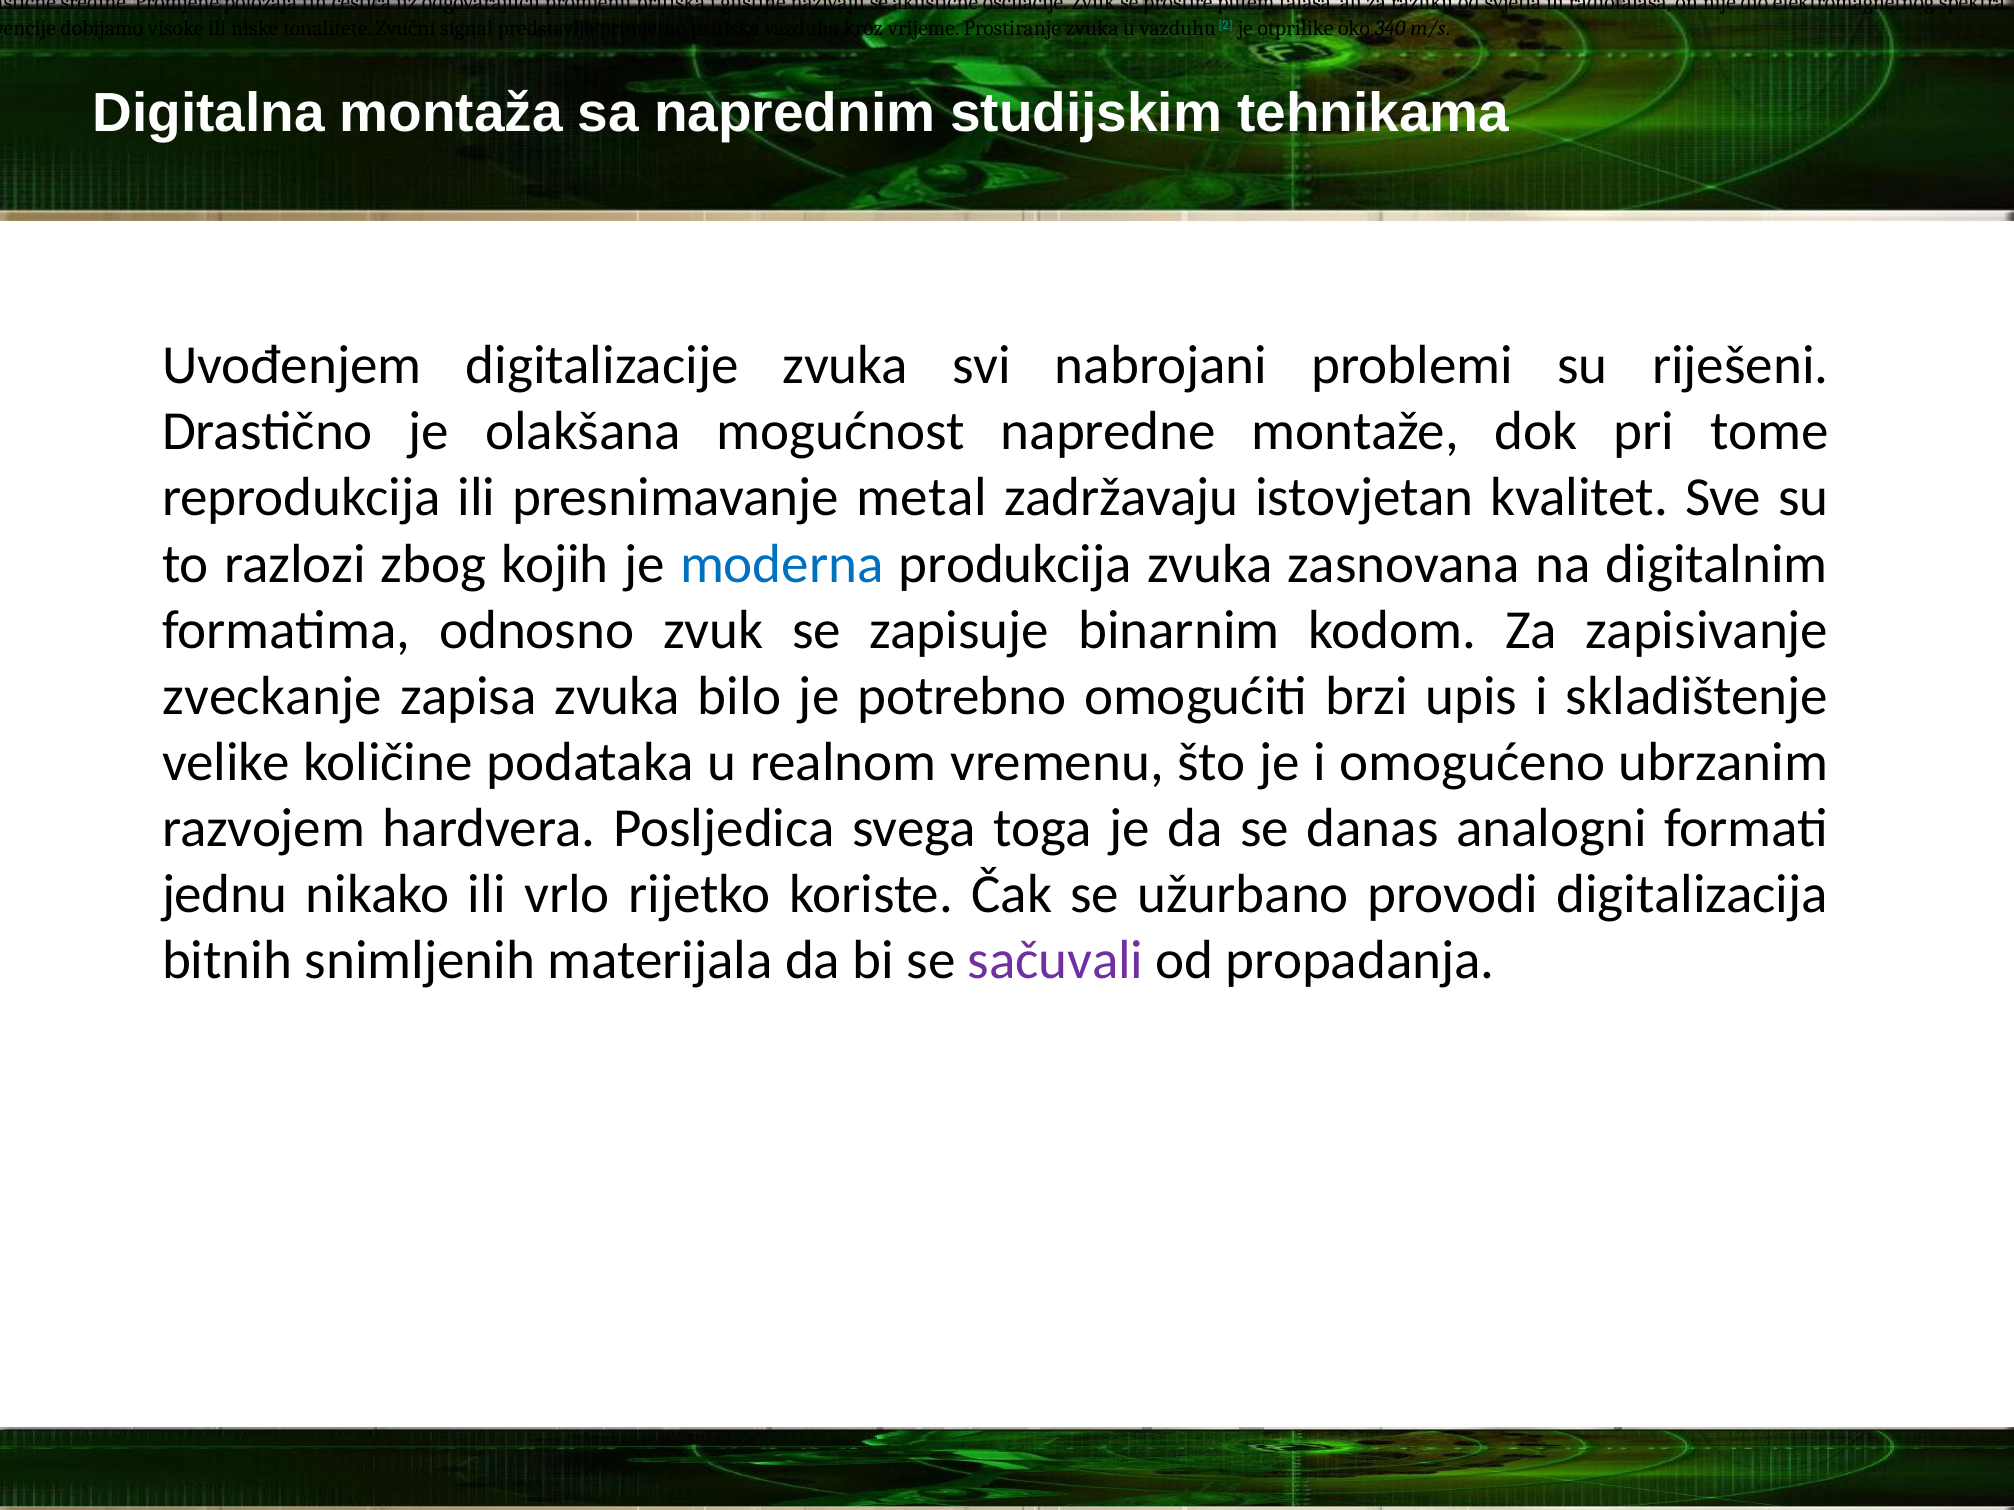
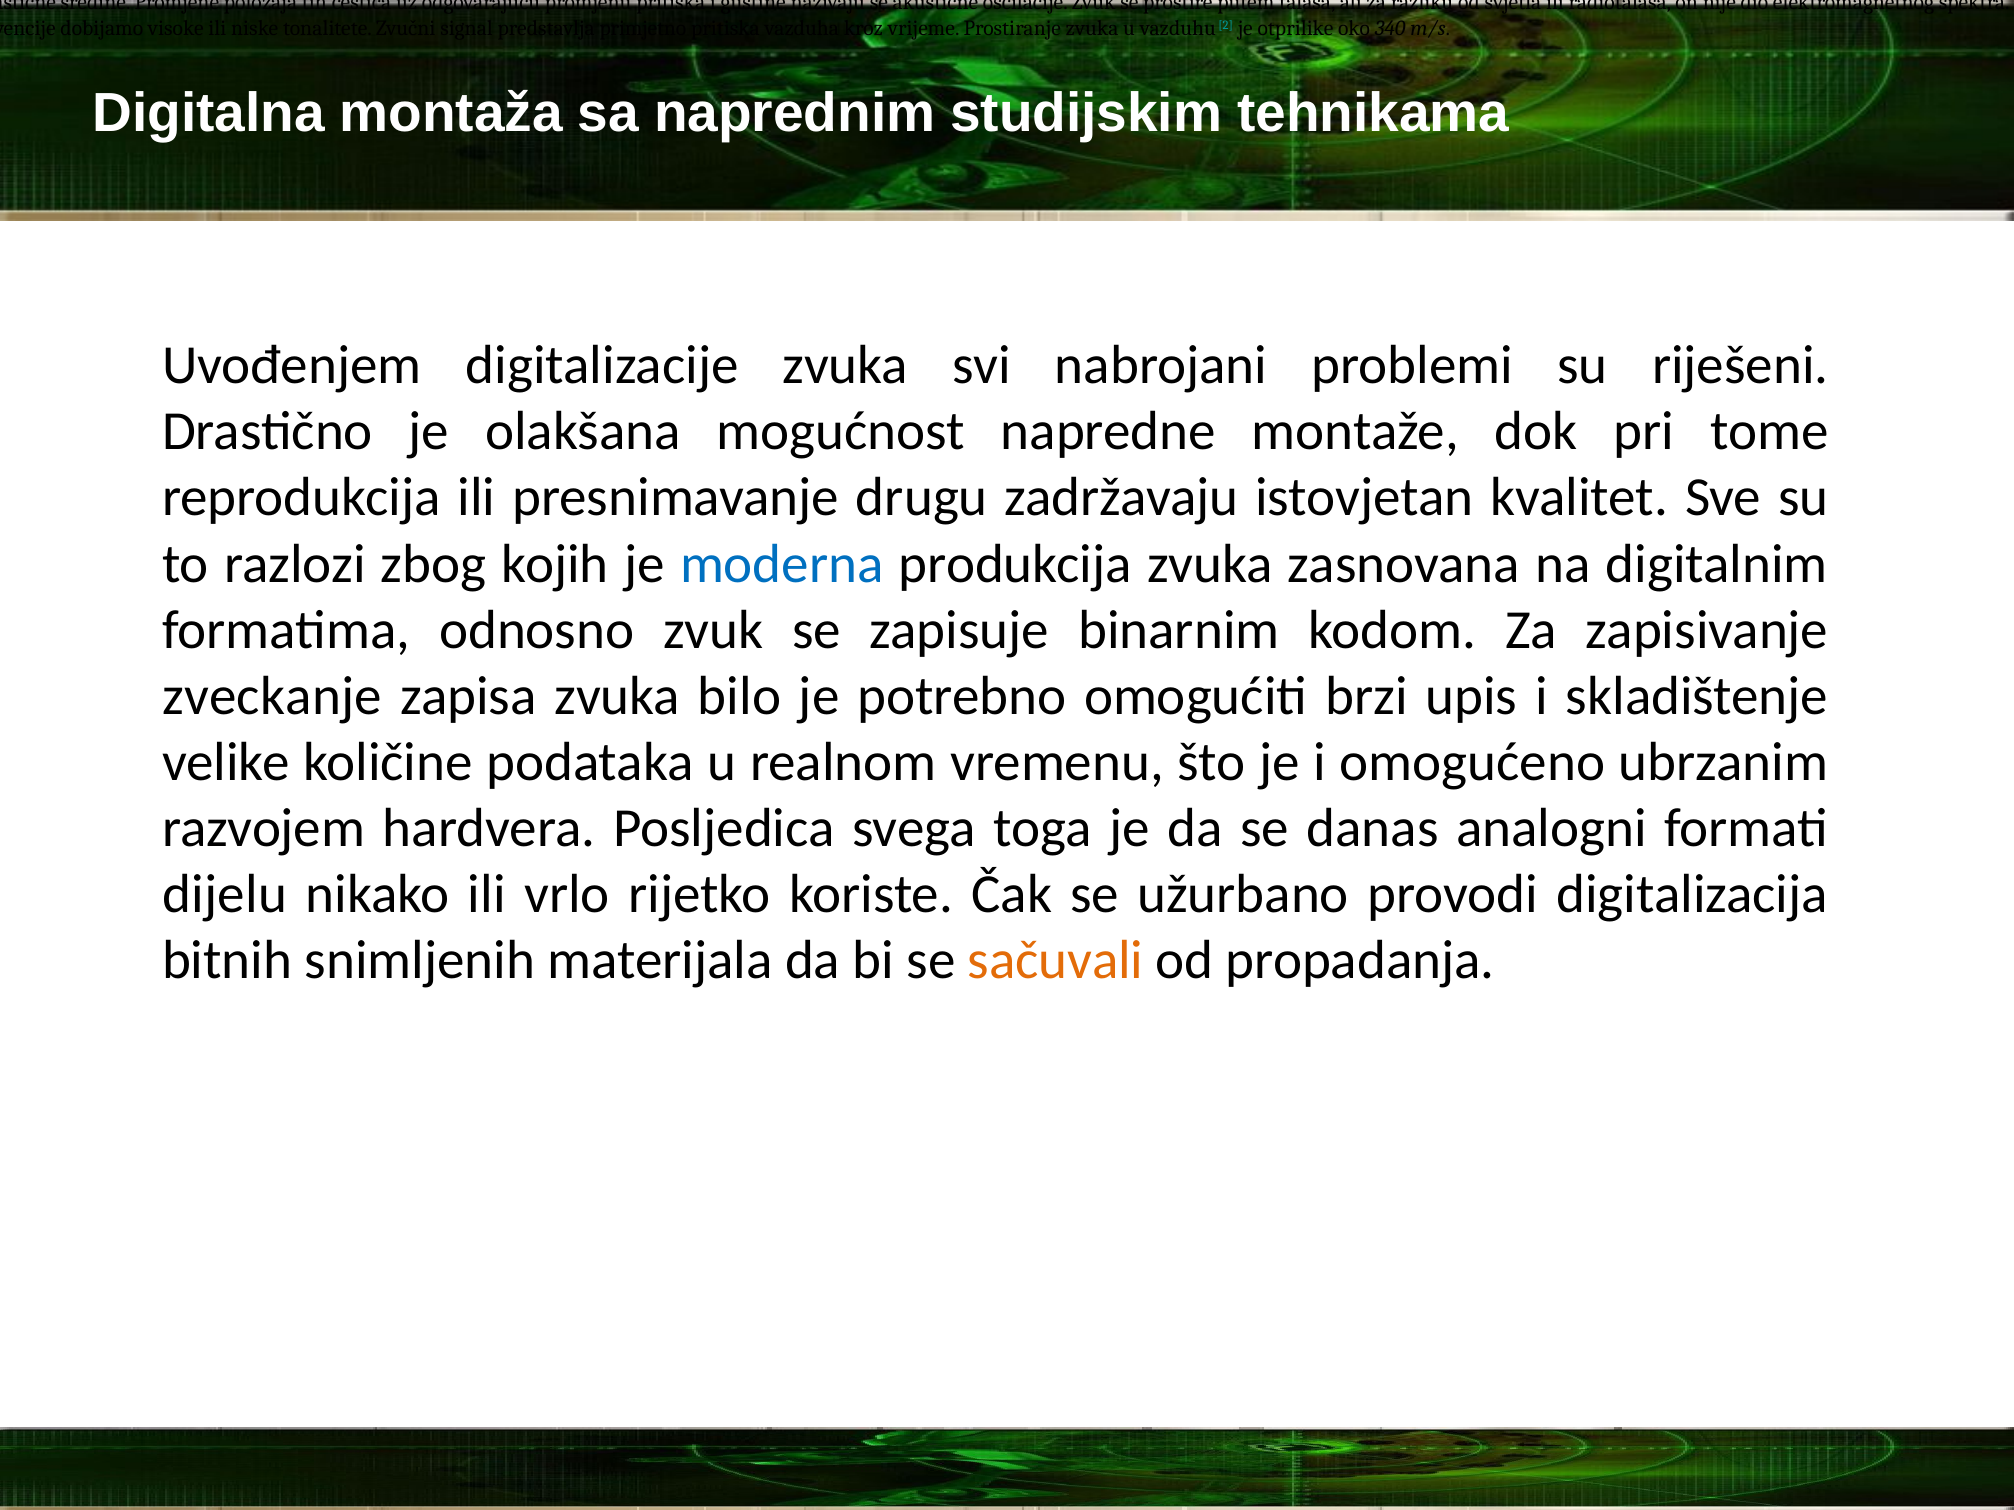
metal: metal -> drugu (922, 498)
jednu: jednu -> dijelu (225, 894)
sačuvali colour: purple -> orange (1056, 961)
